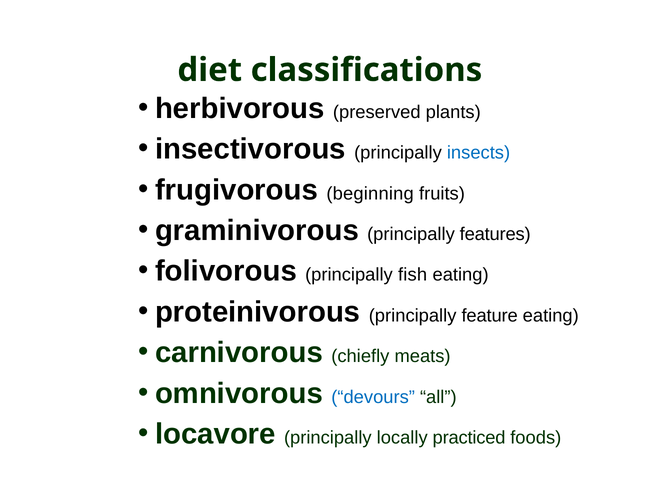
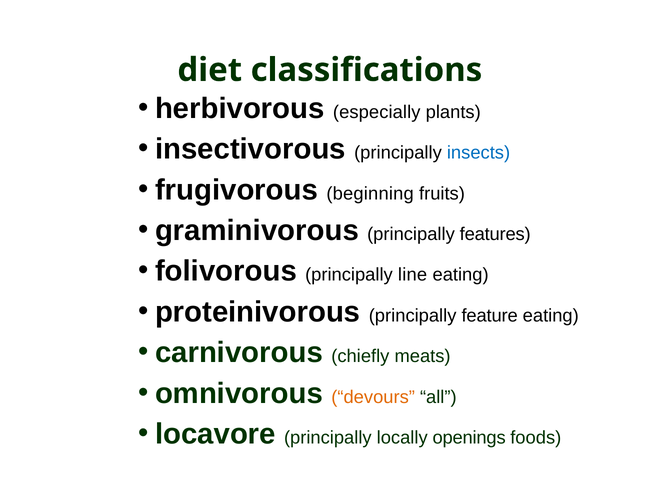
preserved: preserved -> especially (377, 112)
fish: fish -> line (413, 275)
devours colour: blue -> orange (373, 397)
practiced: practiced -> openings (469, 438)
